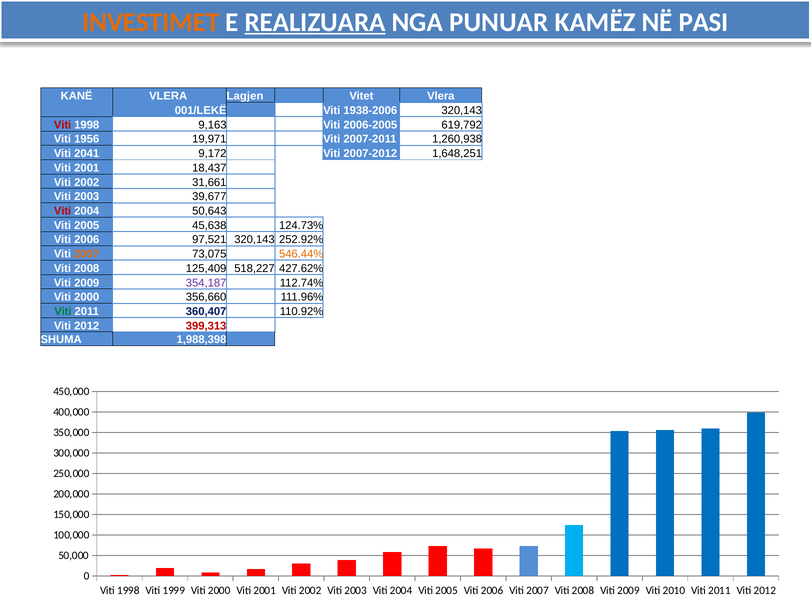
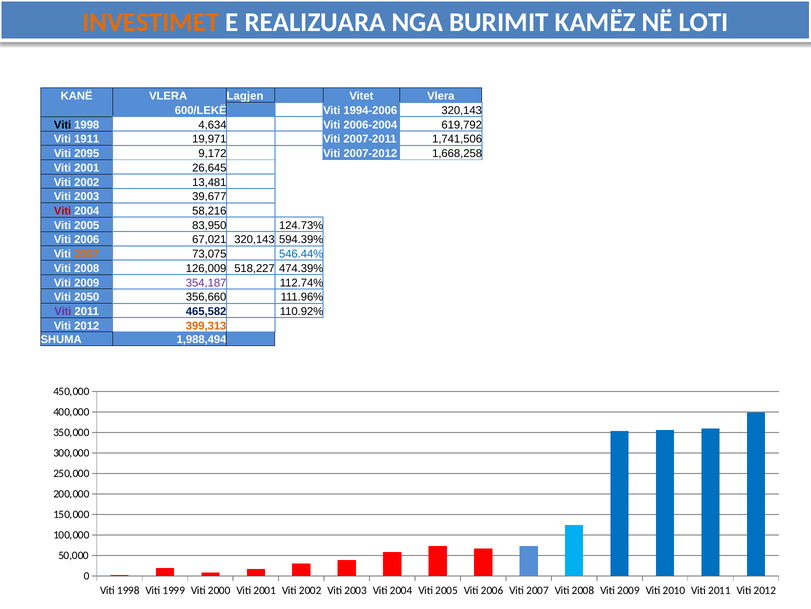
REALIZUARA underline: present -> none (315, 22)
PUNUAR: PUNUAR -> BURIMIT (499, 22)
PASI: PASI -> LOTI (704, 22)
001/LEKË: 001/LEKË -> 600/LEKË (201, 110)
1938-2006: 1938-2006 -> 1994-2006 (370, 110)
Viti colour: red -> black (63, 125)
9,163: 9,163 -> 4,634 (212, 125)
2006-2005: 2006-2005 -> 2006-2004 (370, 125)
1956: 1956 -> 1911 (87, 139)
1,260,938: 1,260,938 -> 1,741,506 (457, 139)
2041: 2041 -> 2095 (87, 153)
1,648,251: 1,648,251 -> 1,668,258 (457, 153)
18,437: 18,437 -> 26,645 (209, 168)
31,661: 31,661 -> 13,481 (209, 182)
50,643: 50,643 -> 58,216 (209, 211)
45,638: 45,638 -> 83,950 (209, 225)
97,521: 97,521 -> 67,021 (209, 239)
252.92%: 252.92% -> 594.39% (301, 239)
546.44% colour: orange -> blue (301, 254)
125,409: 125,409 -> 126,009 (206, 268)
427.62%: 427.62% -> 474.39% (301, 268)
2000: 2000 -> 2050 (87, 297)
Viti colour: green -> purple (63, 311)
360,407: 360,407 -> 465,582 (206, 311)
399,313 colour: red -> orange (206, 325)
1,988,398: 1,988,398 -> 1,988,494 (202, 339)
